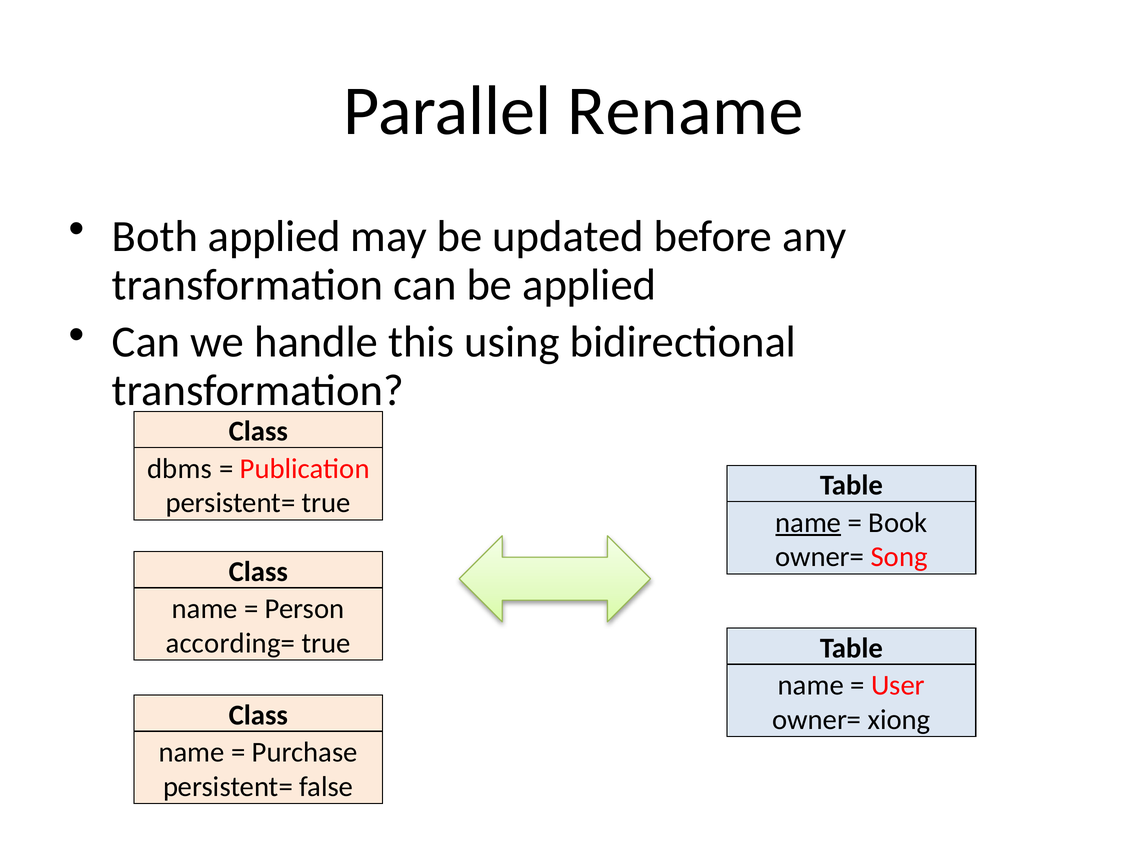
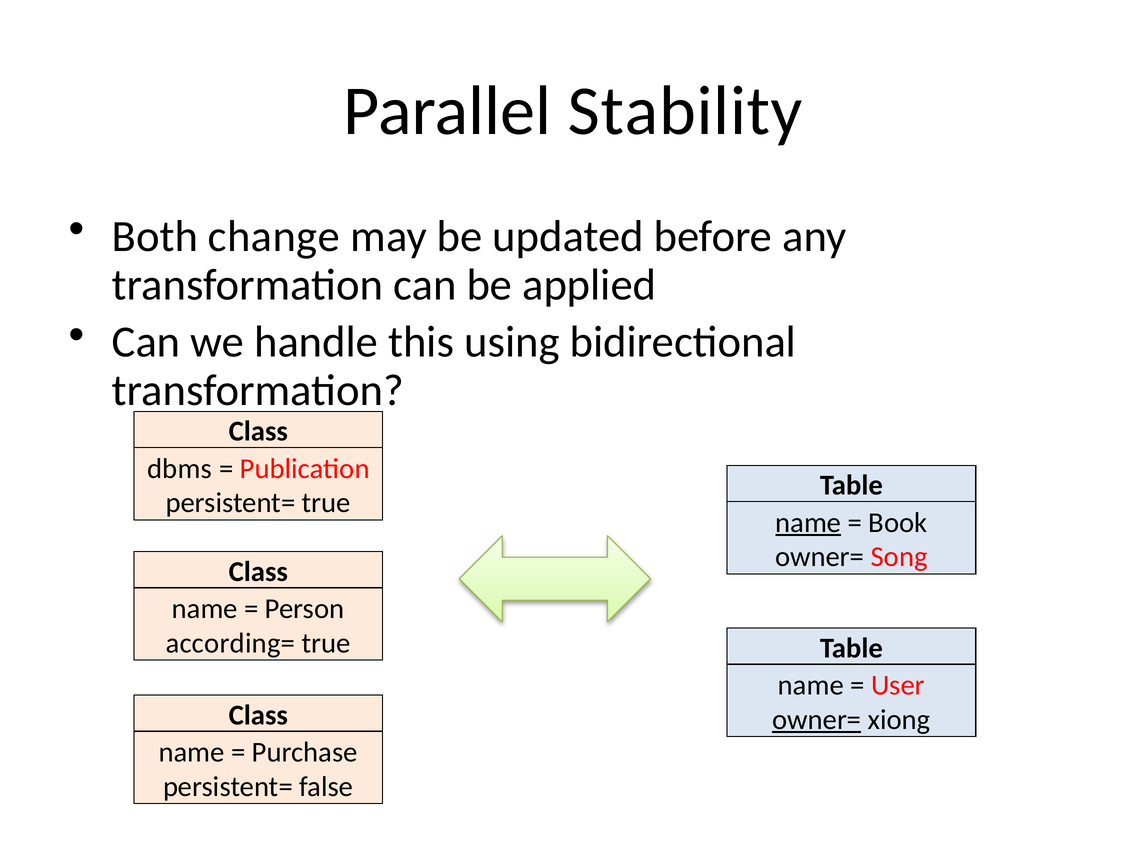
Rename: Rename -> Stability (685, 111)
Both applied: applied -> change (274, 237)
owner= underline: none -> present (817, 720)
